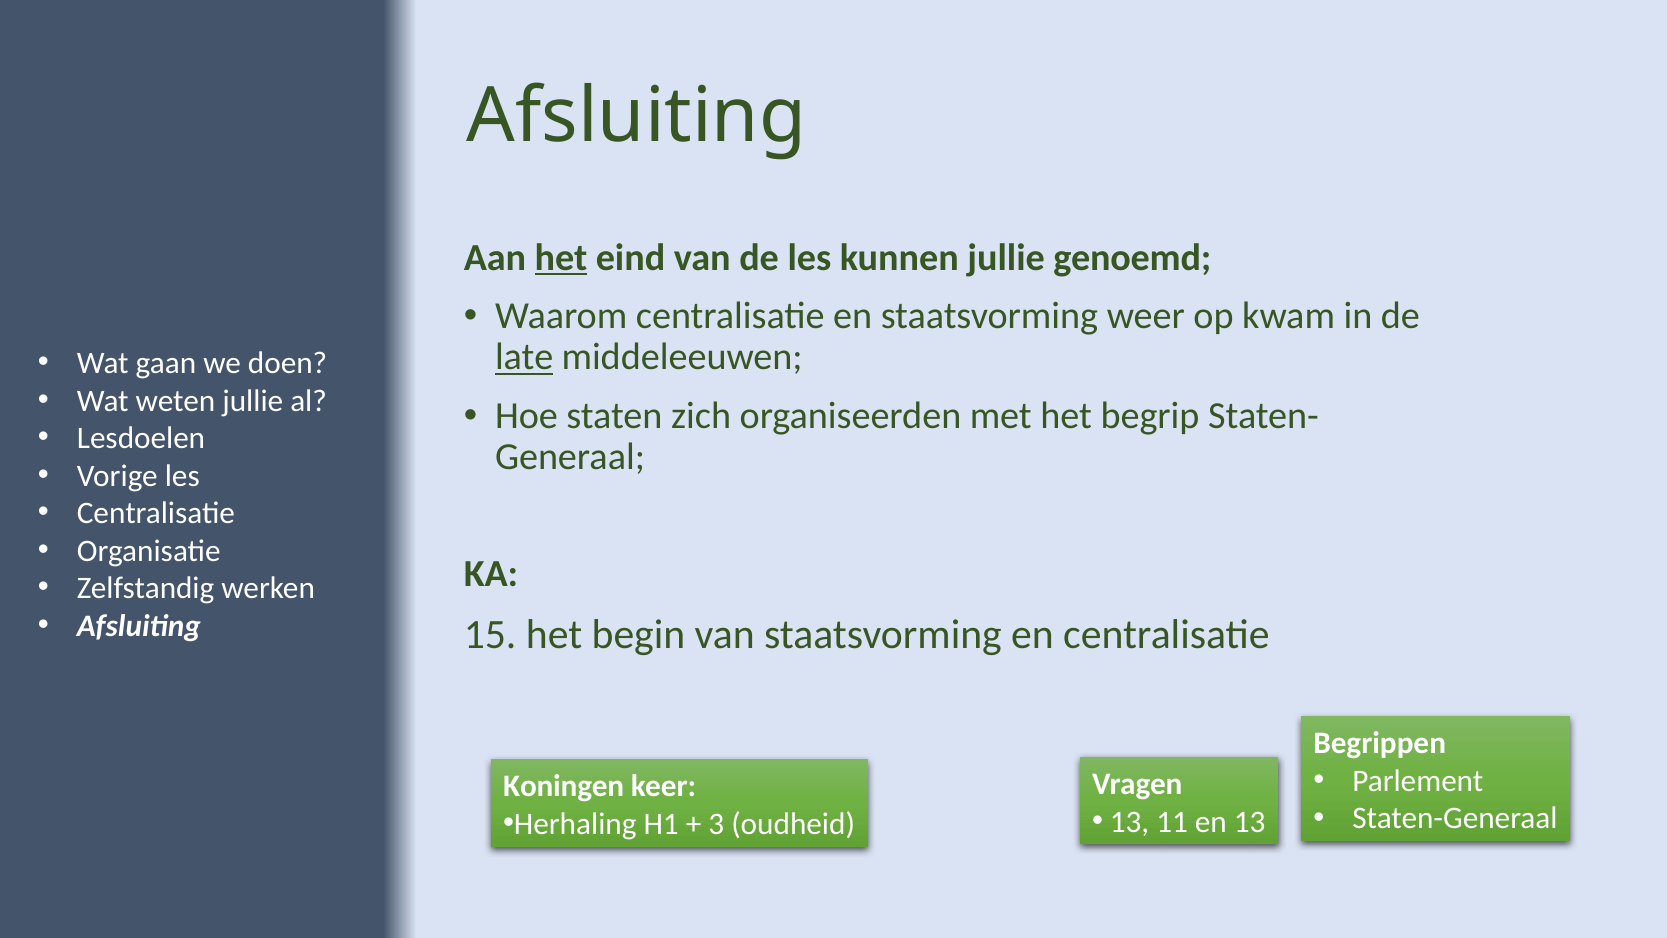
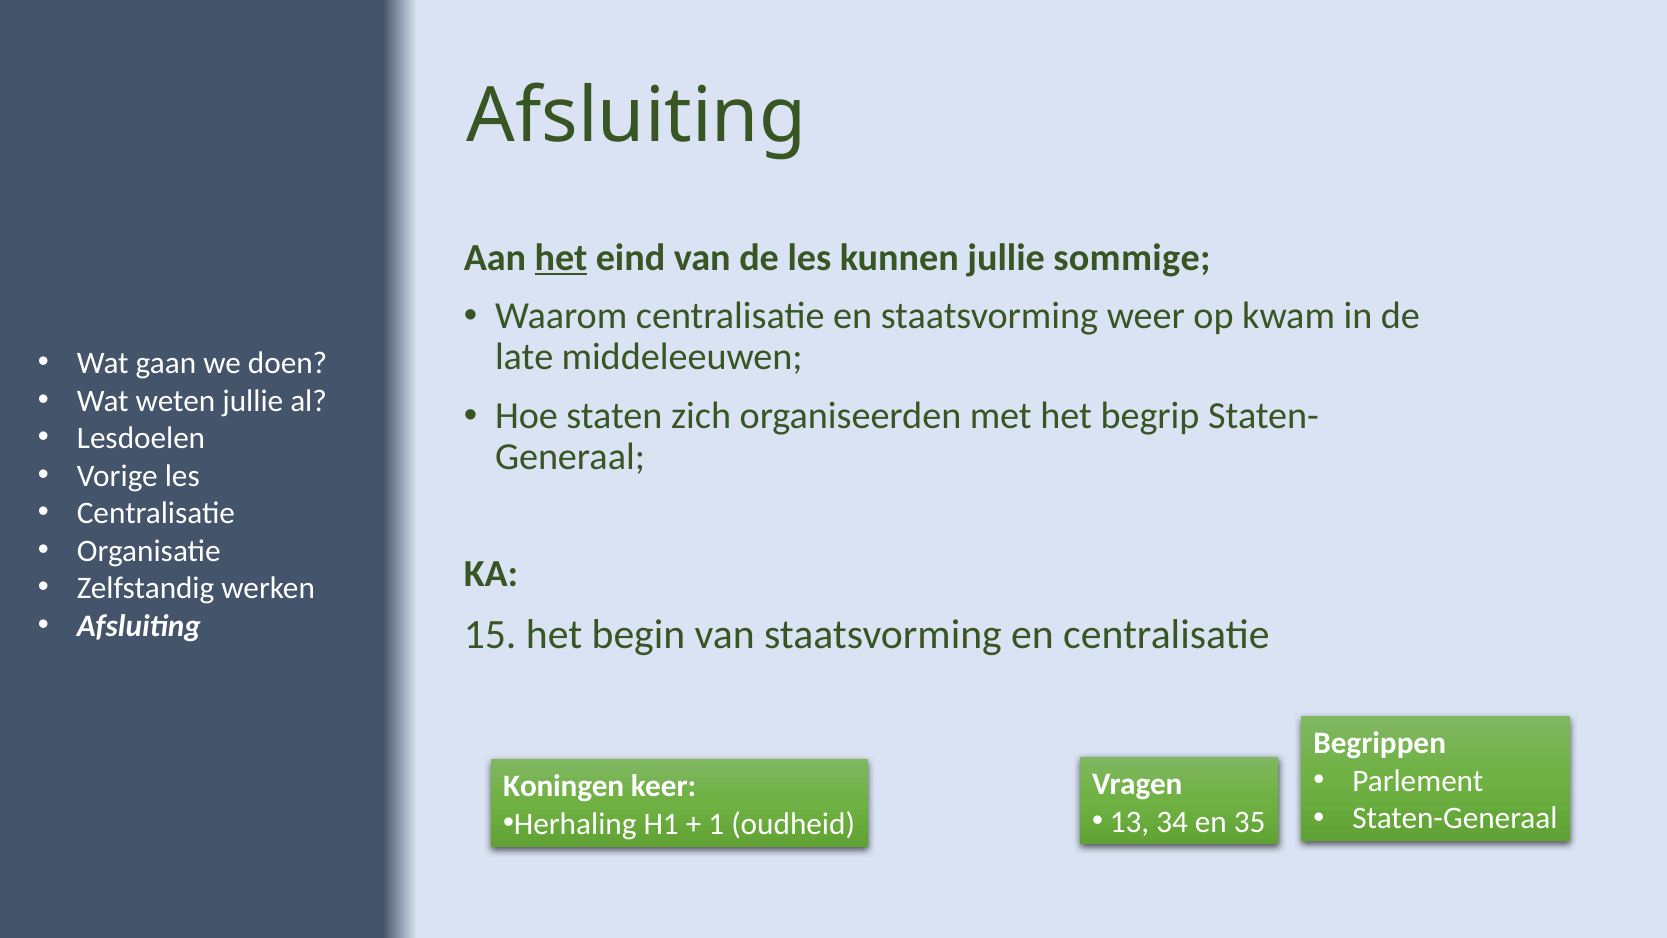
genoemd: genoemd -> sommige (1132, 257)
late underline: present -> none (524, 357)
11: 11 -> 34 (1172, 821)
en 13: 13 -> 35 (1250, 821)
3: 3 -> 1 (716, 824)
